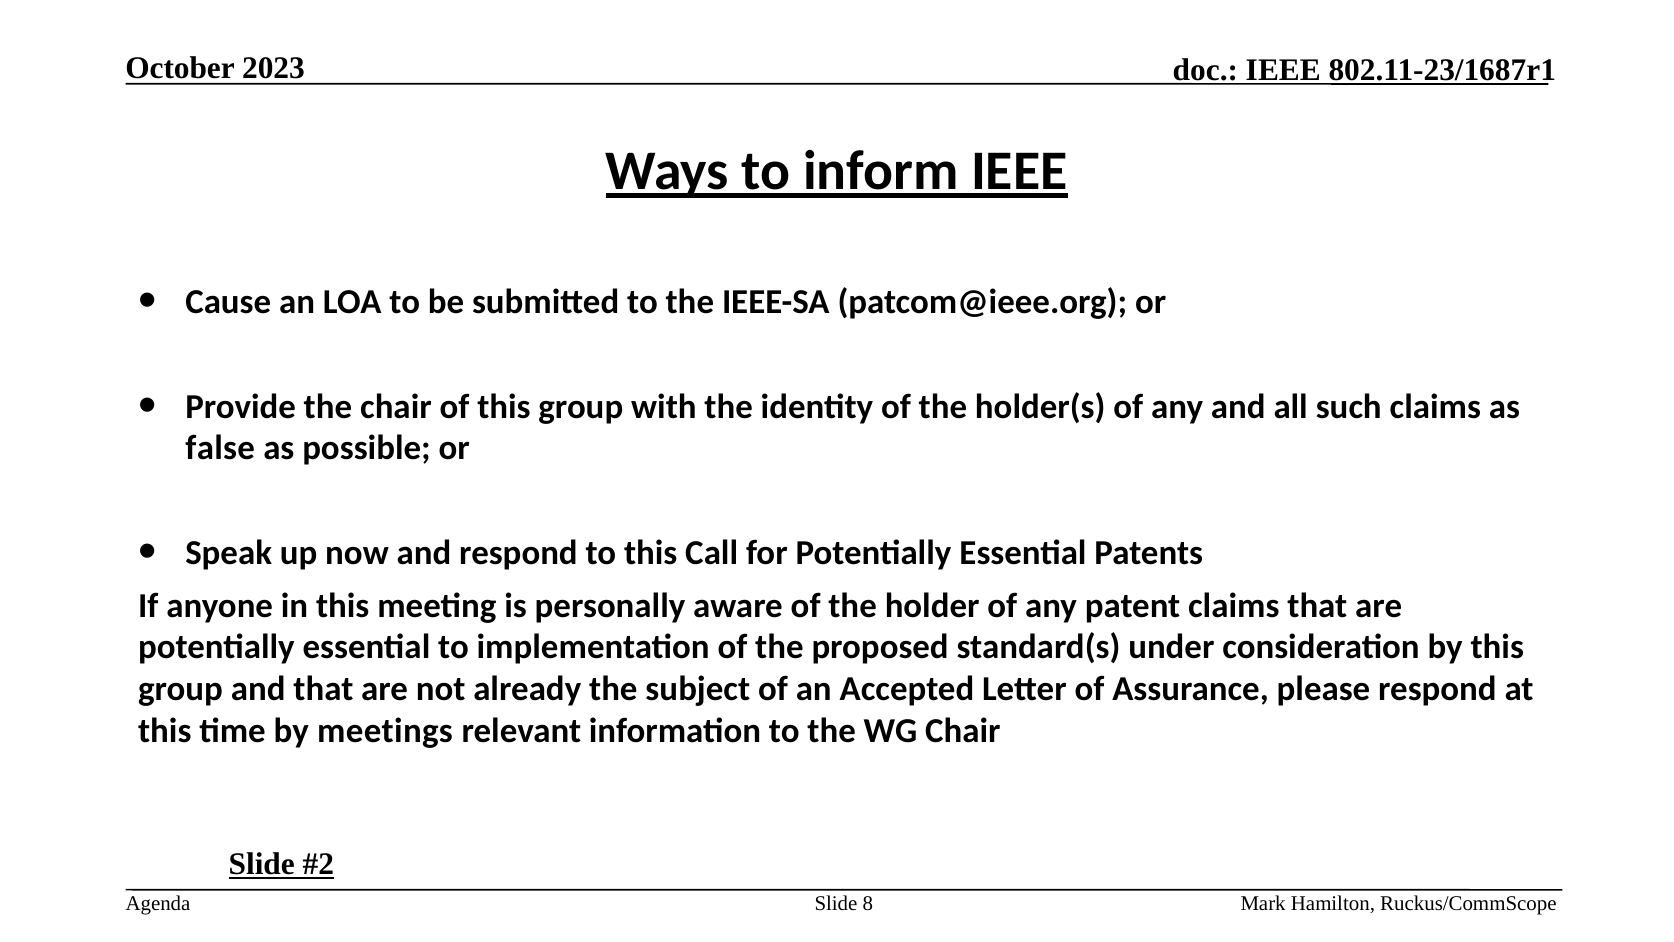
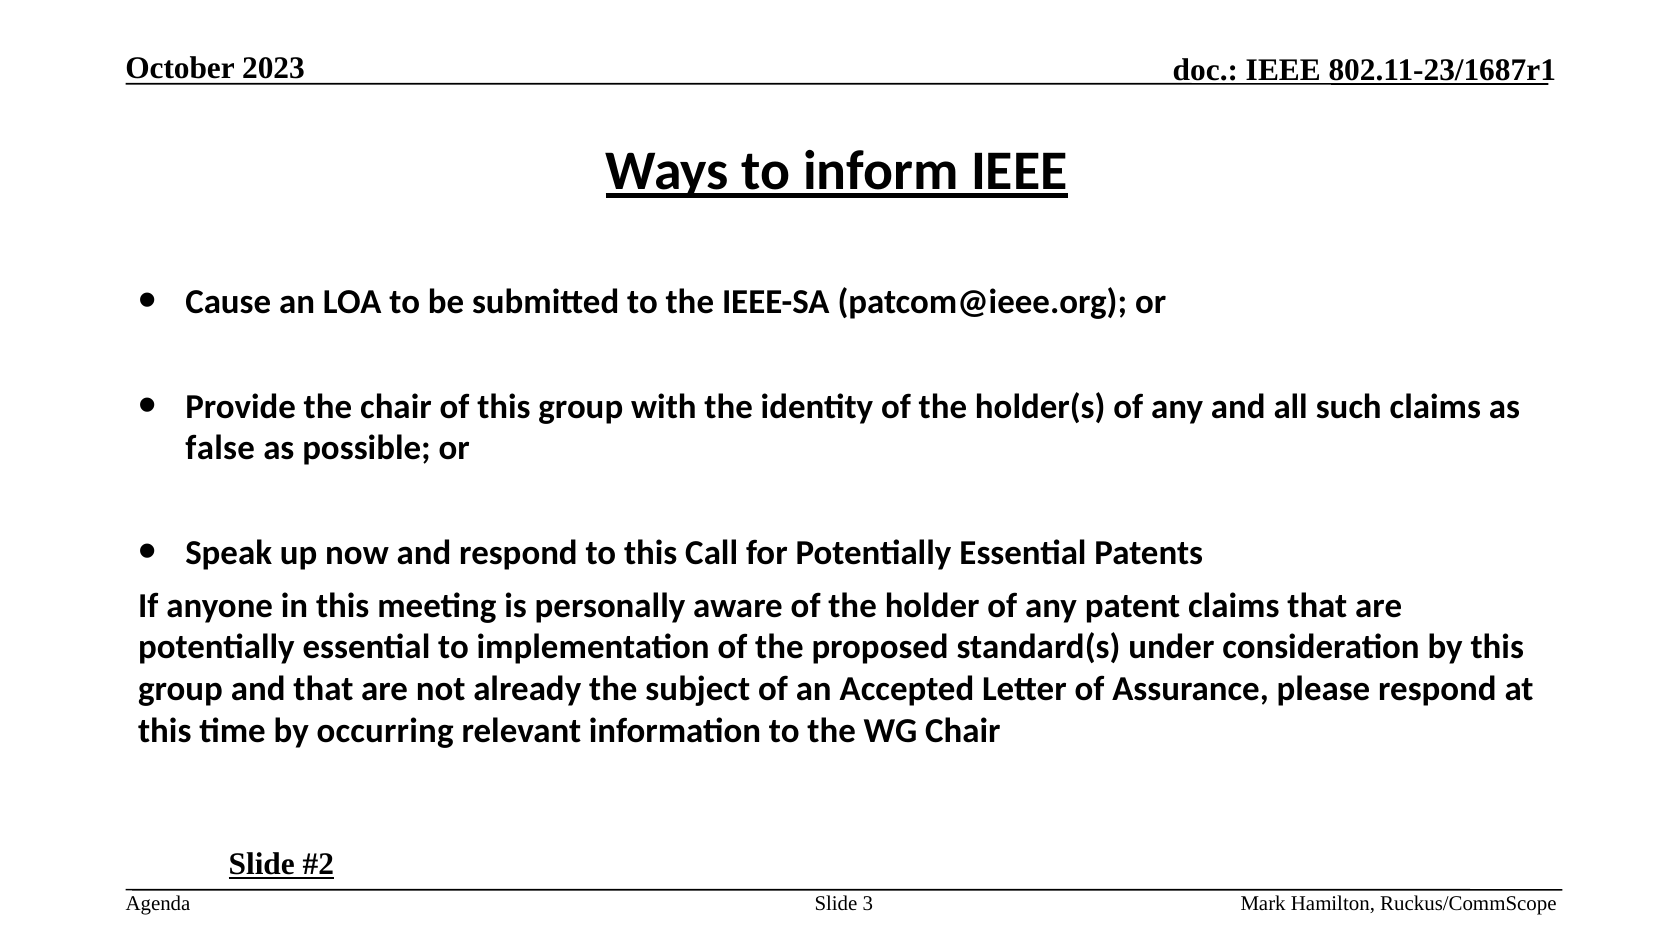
meetings: meetings -> occurring (385, 731)
8: 8 -> 3 (868, 903)
